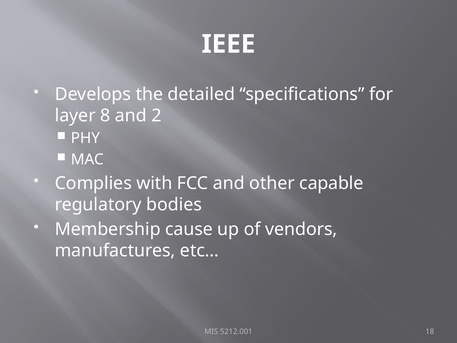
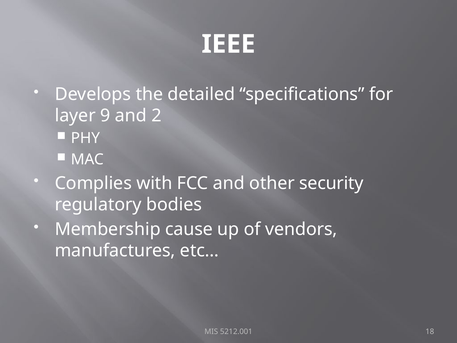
8: 8 -> 9 (105, 115)
capable: capable -> security (331, 183)
